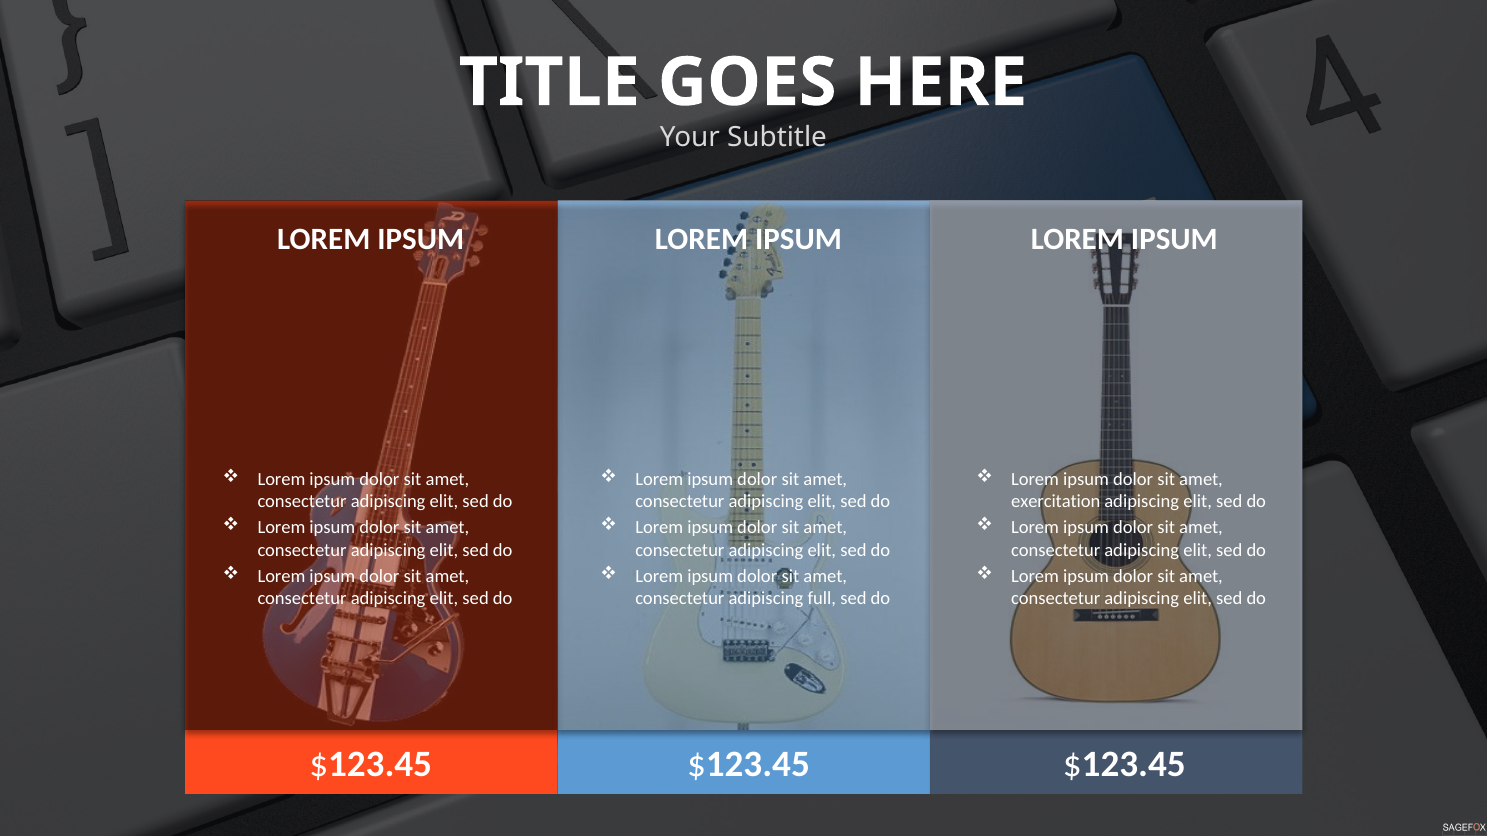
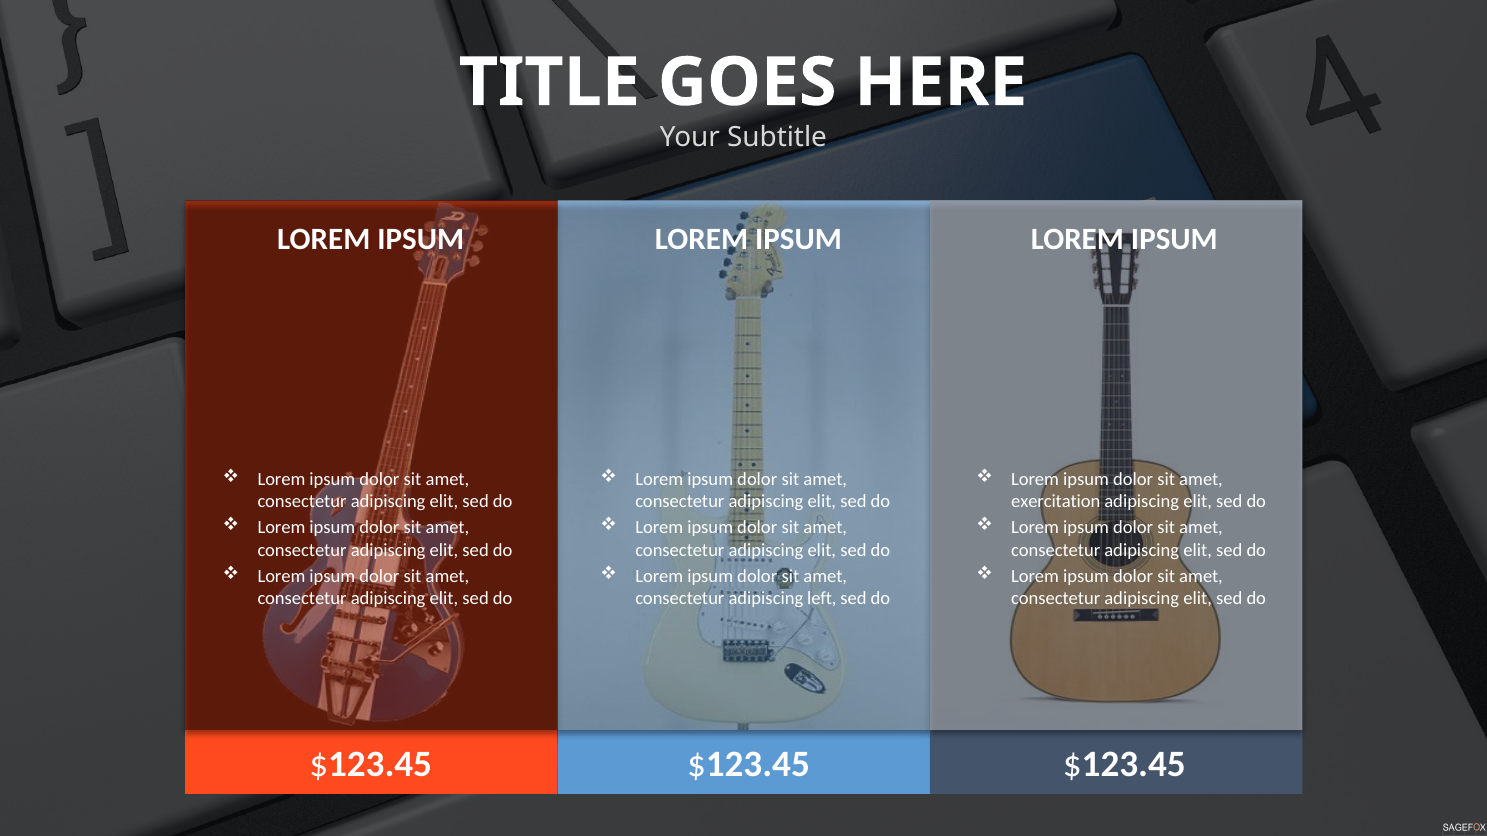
full: full -> left (822, 599)
